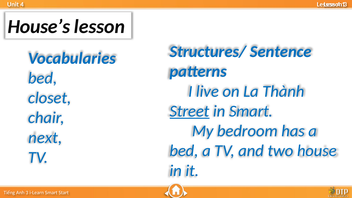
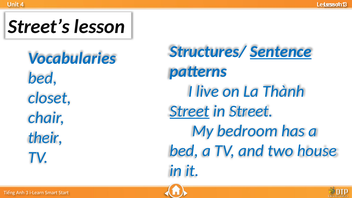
House’s: House’s -> Street’s (39, 27)
Sentence underline: none -> present (281, 52)
in Smart: Smart -> Street (251, 111)
next: next -> their (45, 138)
